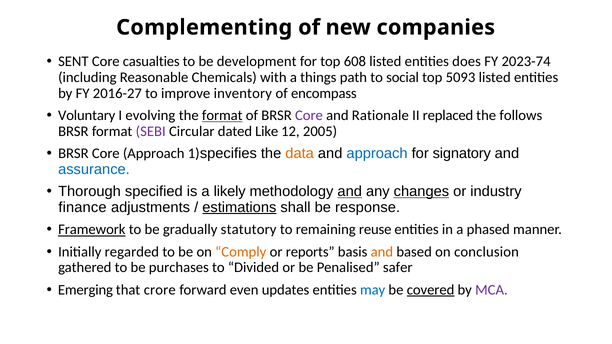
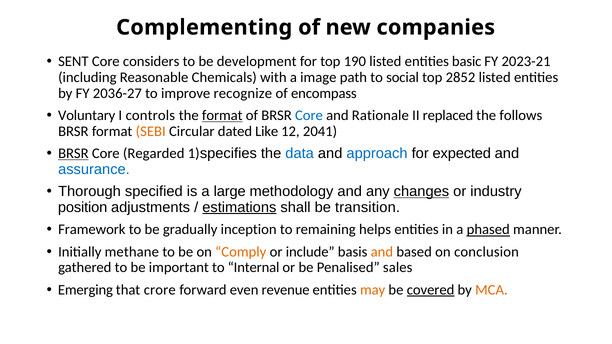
casualties: casualties -> considers (151, 62)
608: 608 -> 190 (355, 62)
does: does -> basic (467, 62)
2023-74: 2023-74 -> 2023-21 (526, 62)
things: things -> image (318, 78)
5093: 5093 -> 2852 (460, 78)
2016-27: 2016-27 -> 2036-27 (117, 93)
inventory: inventory -> recognize (243, 93)
evolving: evolving -> controls (150, 116)
Core colour: purple -> blue (309, 116)
SEBI colour: purple -> orange (151, 131)
2005: 2005 -> 2041 (320, 131)
BRSR underline: none -> present (73, 154)
Core Approach: Approach -> Regarded (154, 154)
data colour: orange -> blue (300, 154)
signatory: signatory -> expected (462, 154)
likely: likely -> large (230, 192)
and underline: present -> none (350, 192)
finance: finance -> position (83, 207)
response: response -> transition (368, 207)
Framework underline: present -> none (92, 230)
statutory: statutory -> inception (249, 230)
reuse: reuse -> helps (375, 230)
phased underline: none -> present (488, 230)
regarded: regarded -> methane (132, 252)
reports: reports -> include (310, 252)
purchases: purchases -> important (179, 268)
Divided: Divided -> Internal (254, 268)
safer: safer -> sales (398, 268)
updates: updates -> revenue (286, 290)
may colour: blue -> orange (373, 290)
MCA colour: purple -> orange (491, 290)
